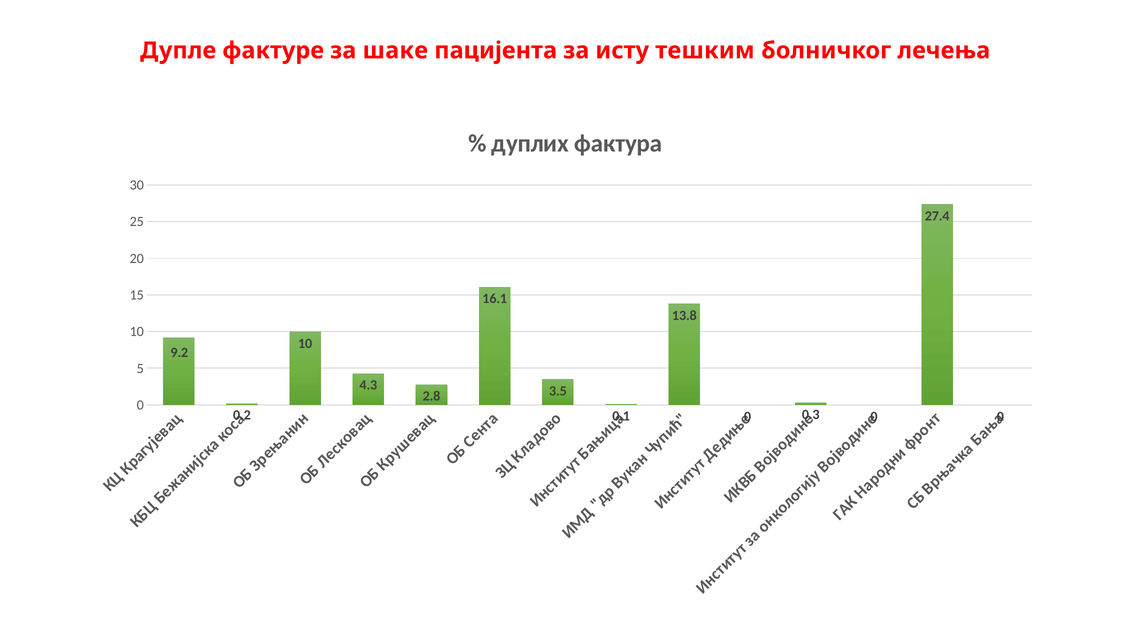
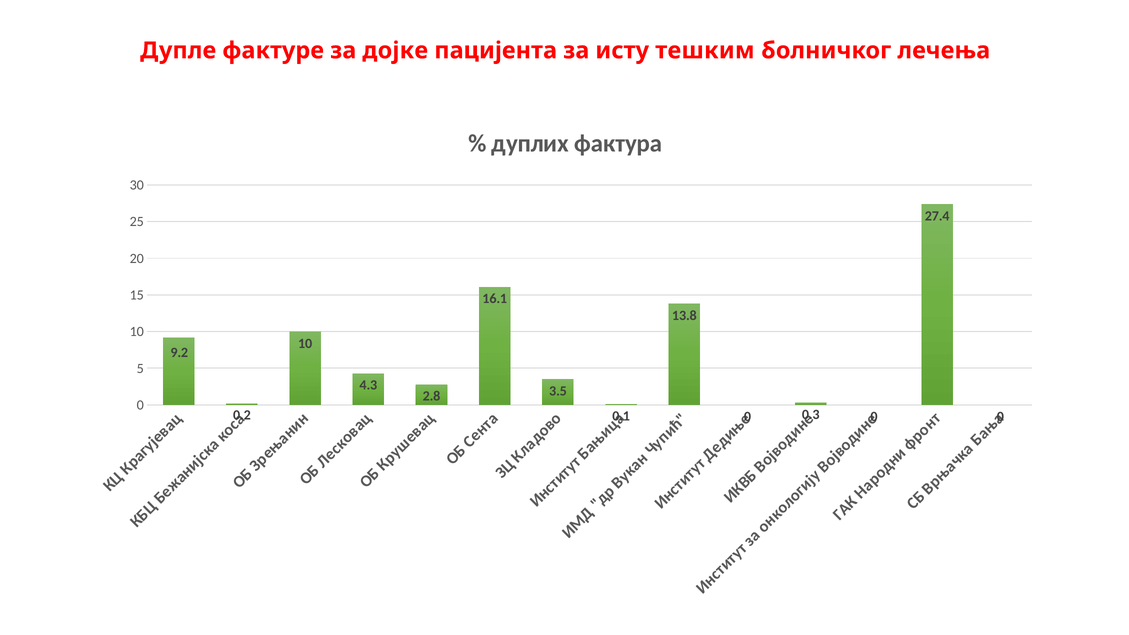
шаке: шаке -> дојке (395, 51)
